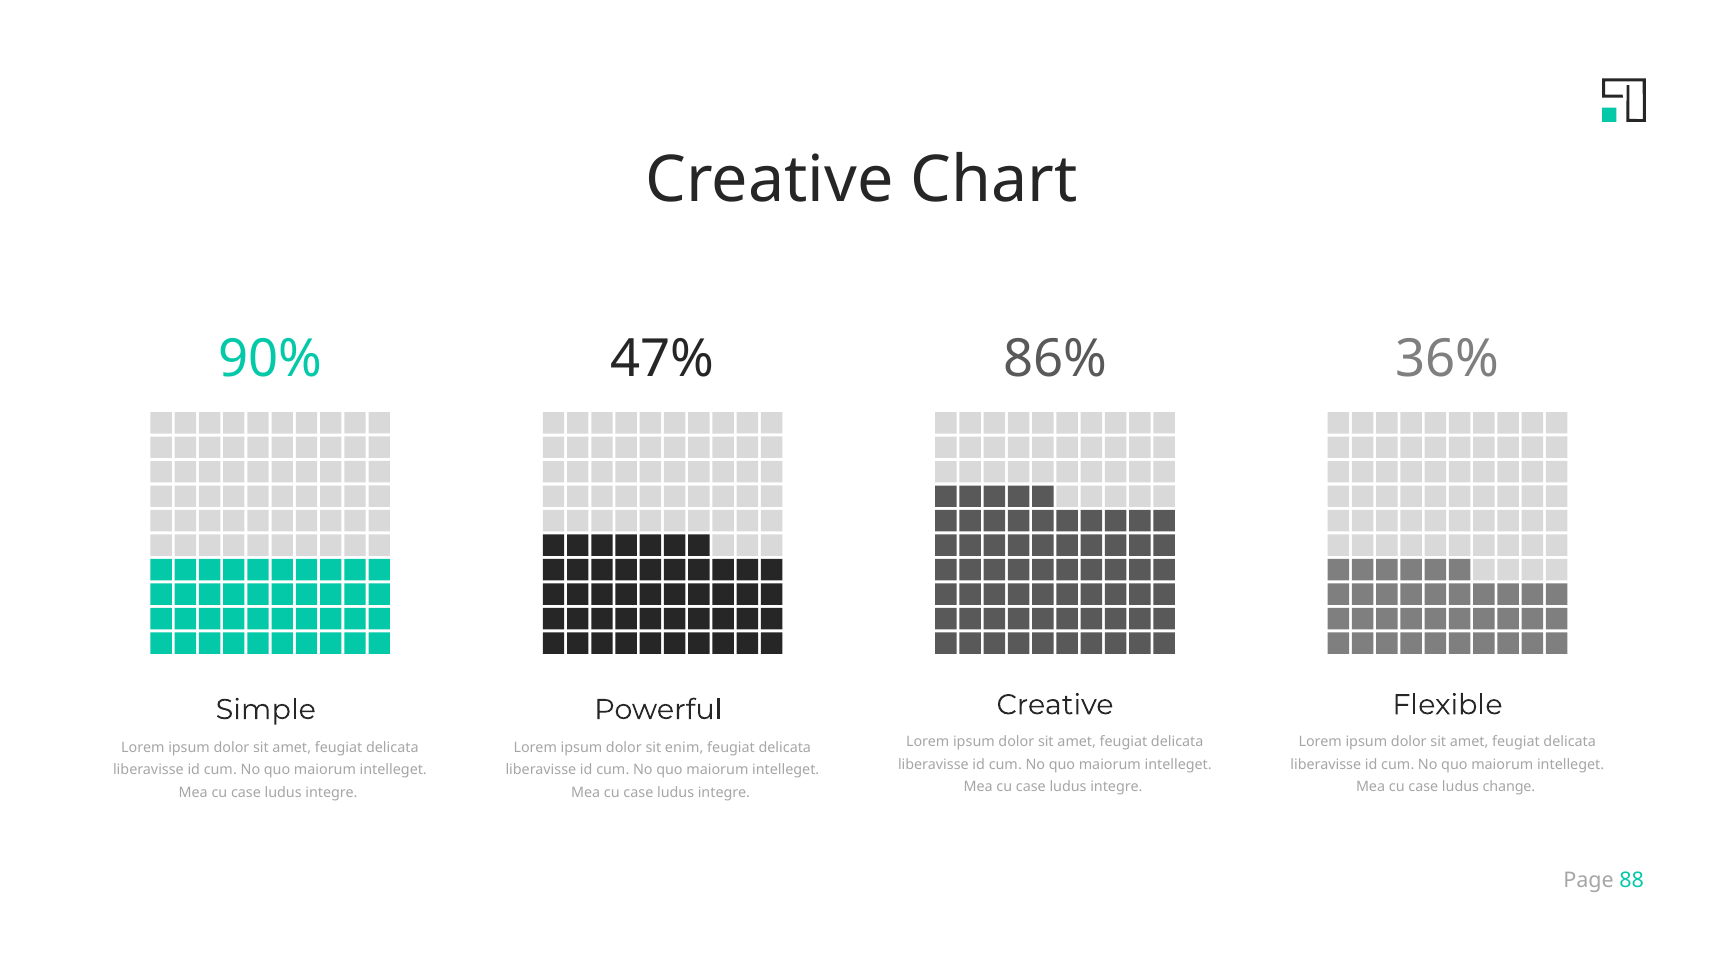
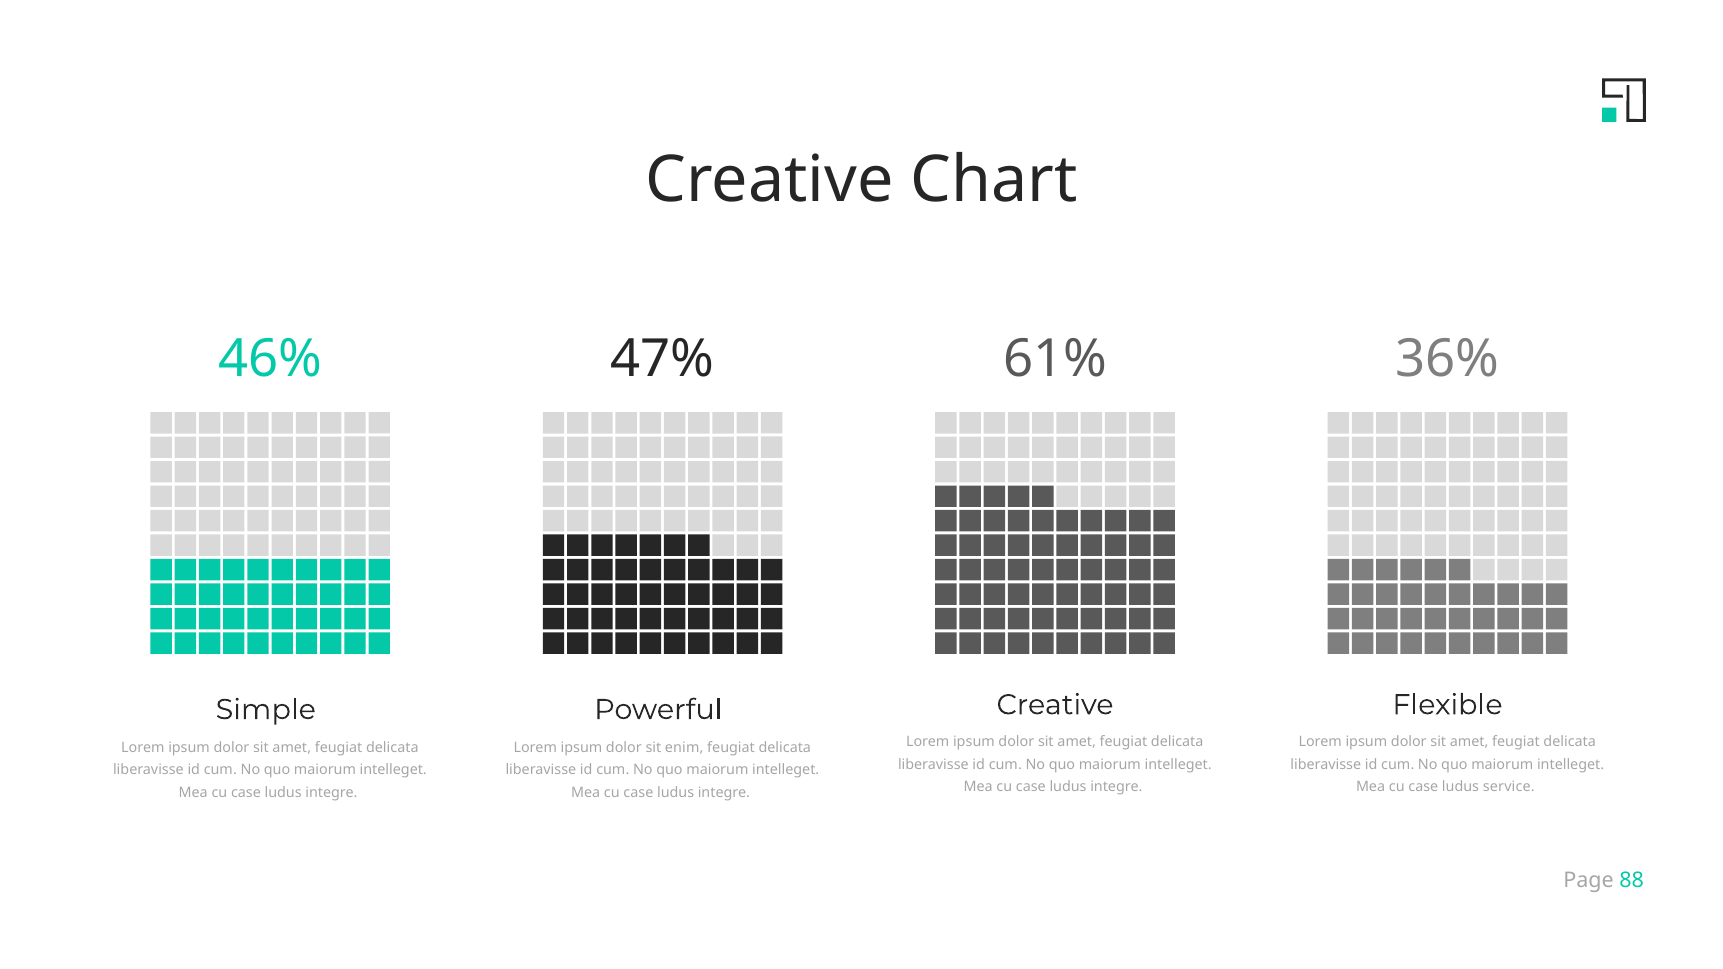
90%: 90% -> 46% (270, 359)
86%: 86% -> 61% (1055, 359)
change: change -> service (1509, 787)
